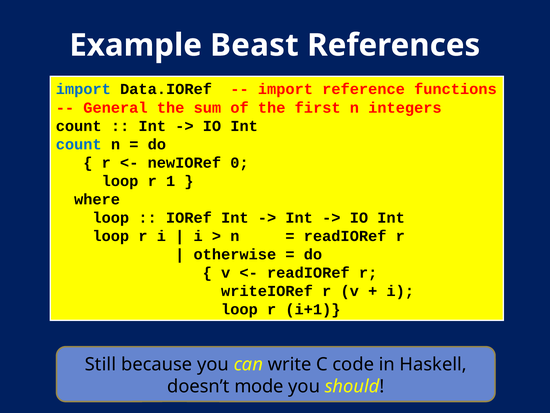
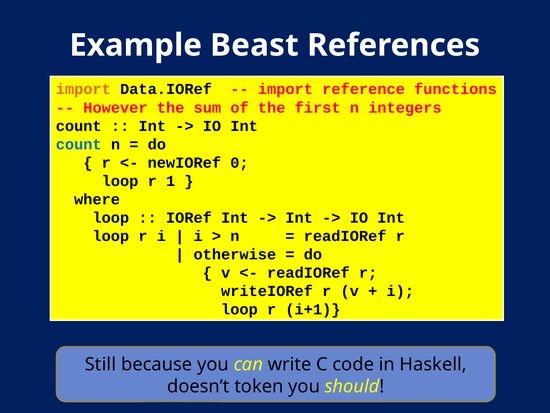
import colour: blue -> orange (83, 89)
General: General -> However (115, 107)
mode: mode -> token (259, 386)
